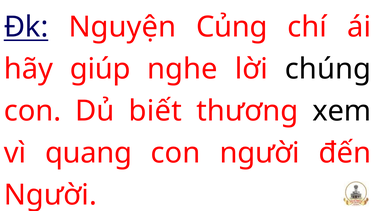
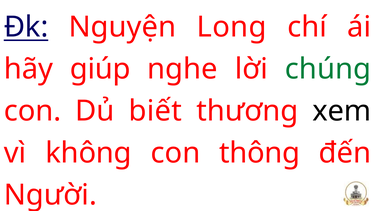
Củng: Củng -> Long (232, 27)
chúng colour: black -> green (328, 69)
quang: quang -> không (89, 153)
con người: người -> thông (260, 153)
